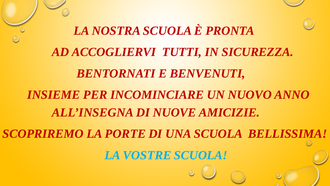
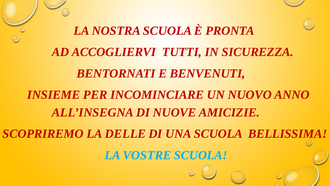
PORTE: PORTE -> DELLE (125, 134)
